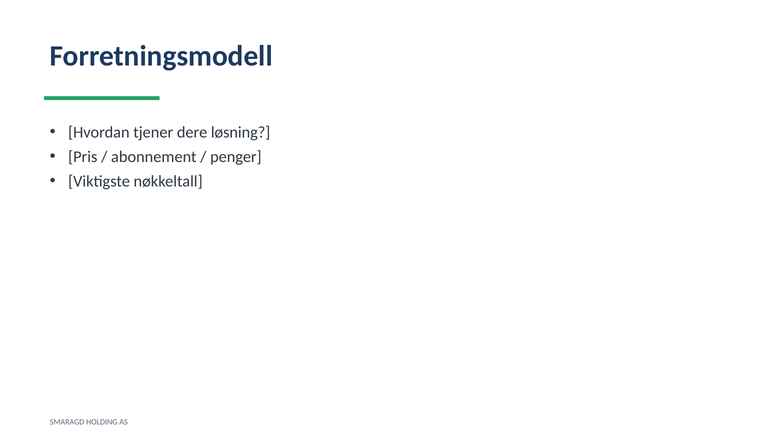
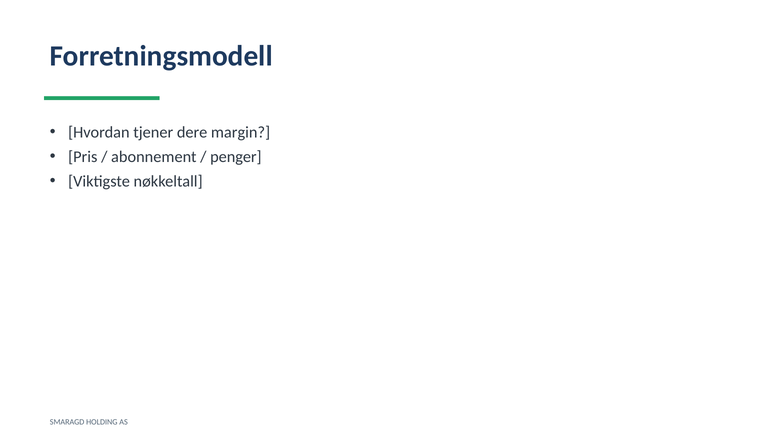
løsning: løsning -> margin (241, 133)
